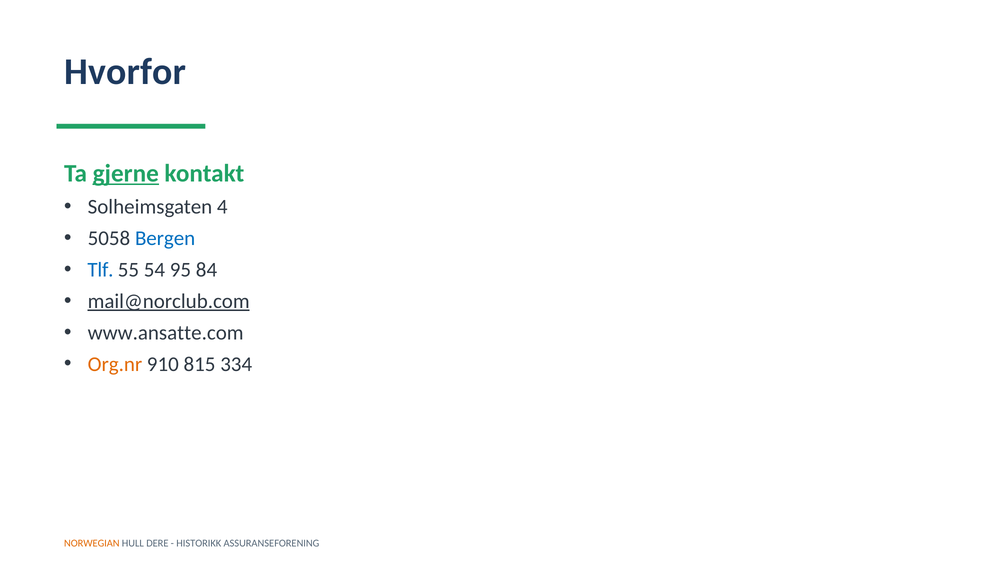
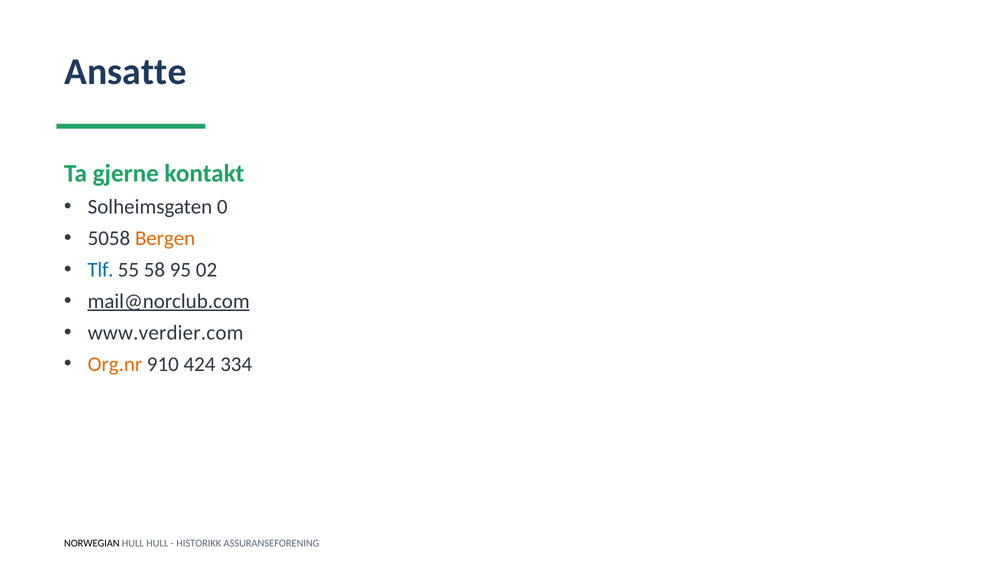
Hvorfor: Hvorfor -> Ansatte (125, 72)
gjerne underline: present -> none (126, 173)
4: 4 -> 0 (222, 207)
Bergen colour: blue -> orange (165, 239)
54: 54 -> 58 (154, 270)
84: 84 -> 02 (206, 270)
www.ansatte.com: www.ansatte.com -> www.verdier.com (166, 333)
815: 815 -> 424 (199, 365)
NORWEGIAN colour: orange -> black (92, 543)
HULL DERE: DERE -> HULL (157, 543)
